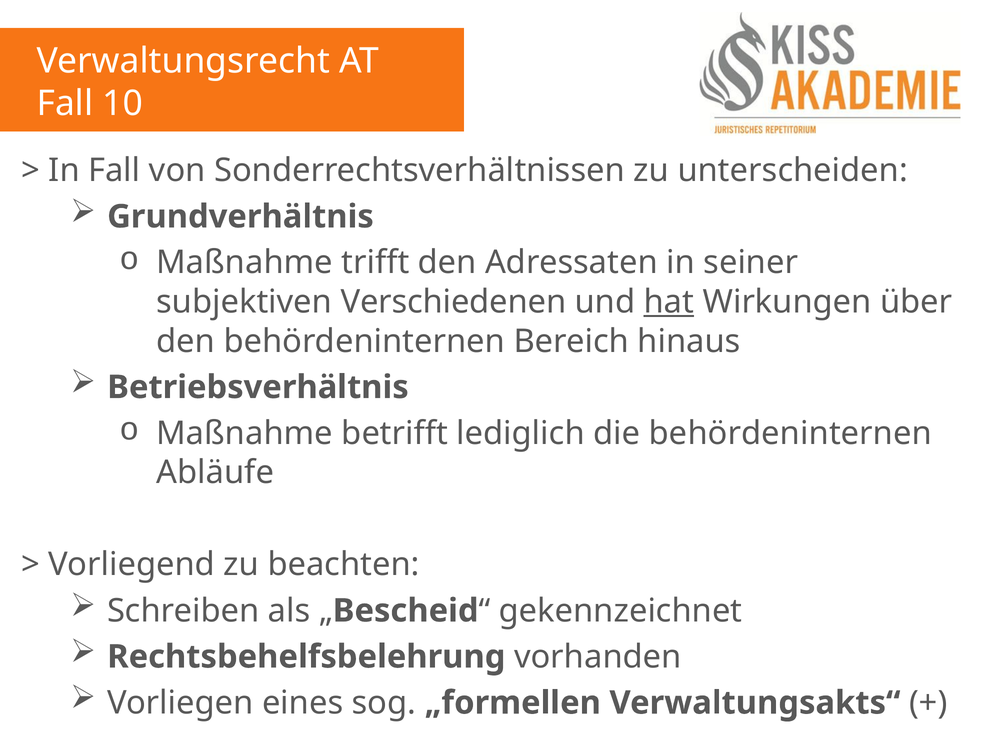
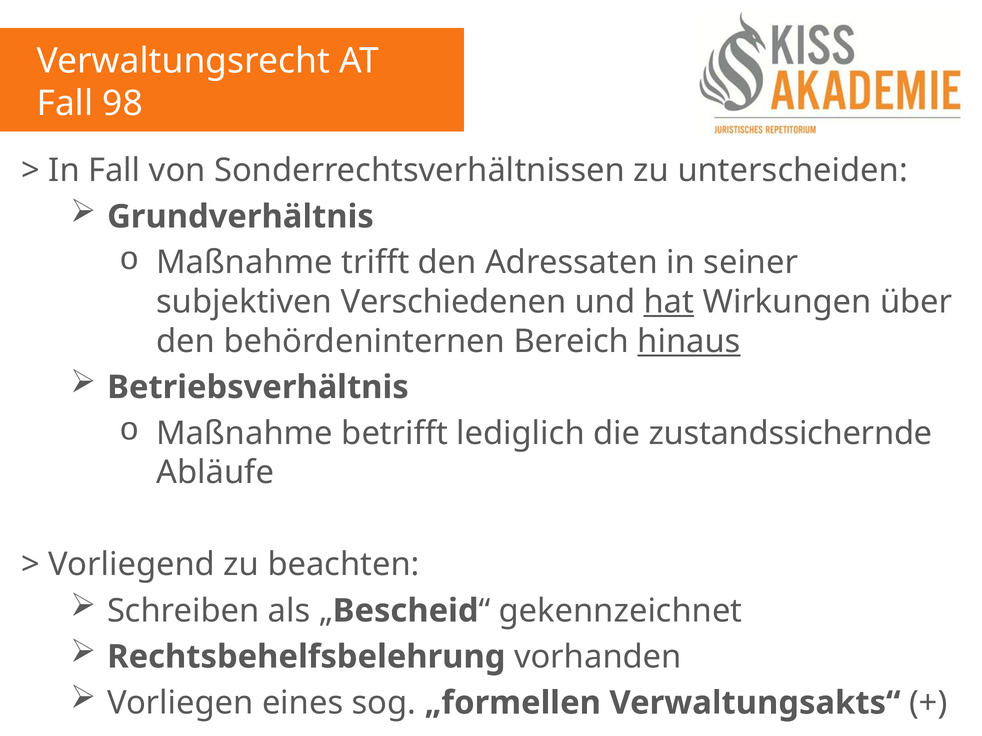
10: 10 -> 98 (123, 104)
hinaus underline: none -> present (689, 341)
die behördeninternen: behördeninternen -> zustandssichernde (791, 434)
